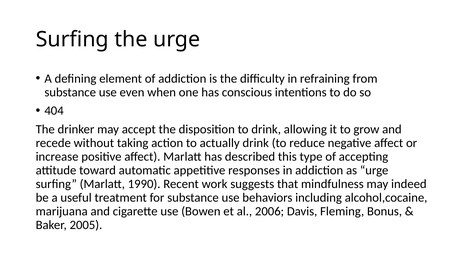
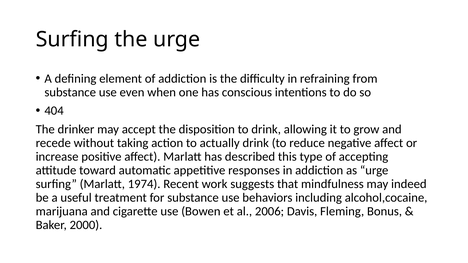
1990: 1990 -> 1974 (144, 184)
2005: 2005 -> 2000 (86, 225)
